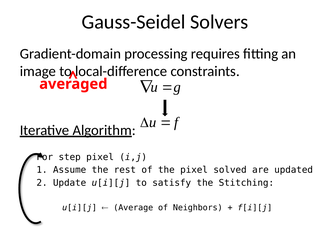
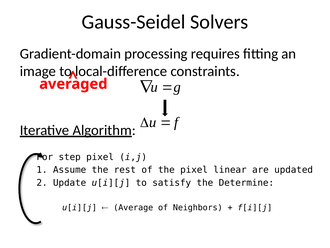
solved: solved -> linear (230, 170)
Stitching: Stitching -> Determine (246, 182)
